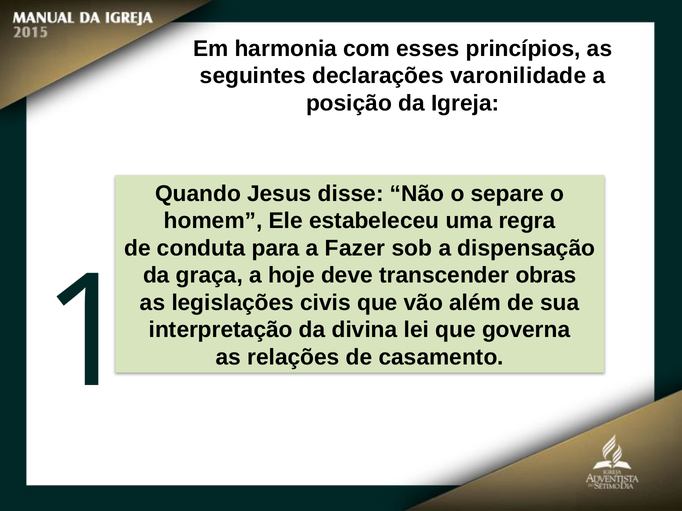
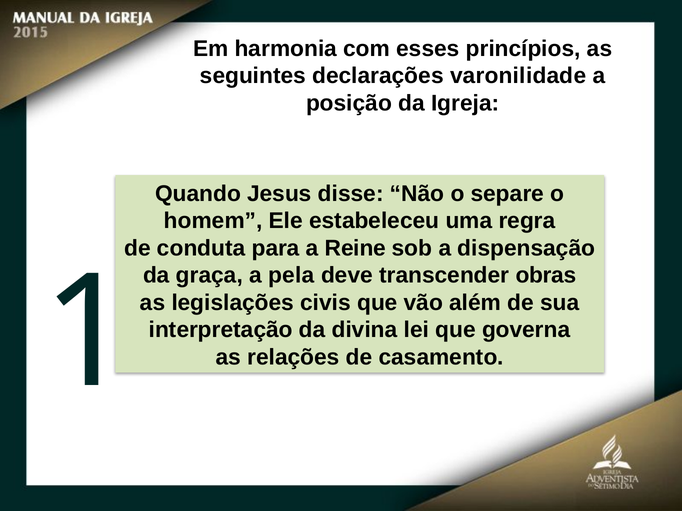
Fazer: Fazer -> Reine (355, 248)
hoje: hoje -> pela (291, 276)
